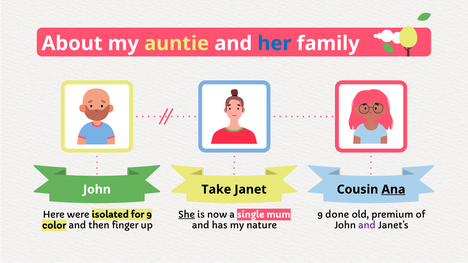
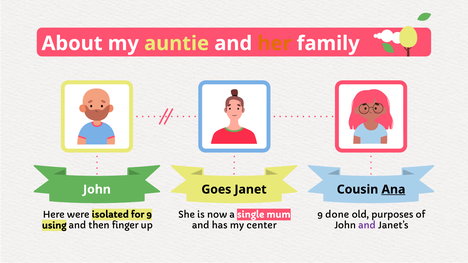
her colour: blue -> orange (274, 43)
Take: Take -> Goes (216, 190)
She underline: present -> none (187, 215)
premium: premium -> purposes (392, 215)
color: color -> using (54, 226)
nature: nature -> center (262, 226)
